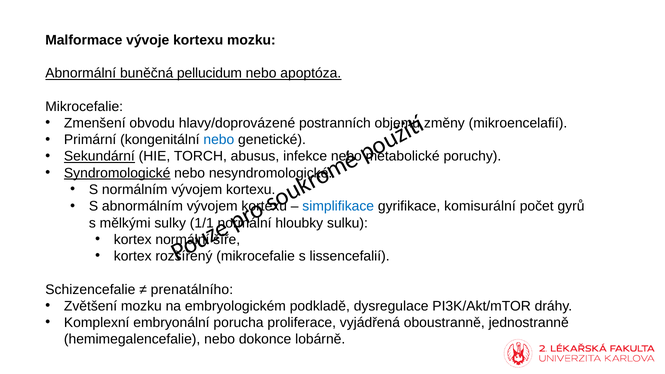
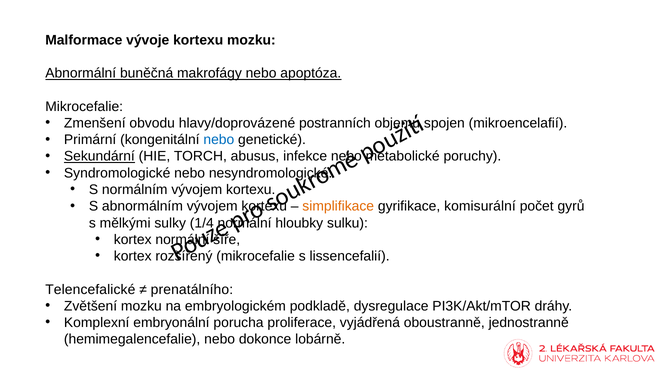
pellucidum: pellucidum -> makrofágy (209, 73)
změny: změny -> spojen (444, 123)
Syndromologické underline: present -> none (117, 173)
simplifikace colour: blue -> orange (338, 206)
1/1: 1/1 -> 1/4 (202, 223)
Schizencefalie: Schizencefalie -> Telencefalické (90, 289)
